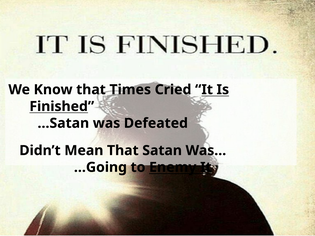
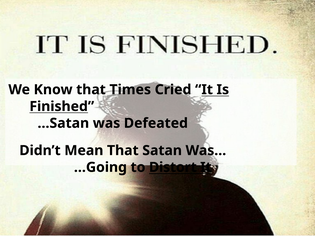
Enemy: Enemy -> Distort (173, 167)
